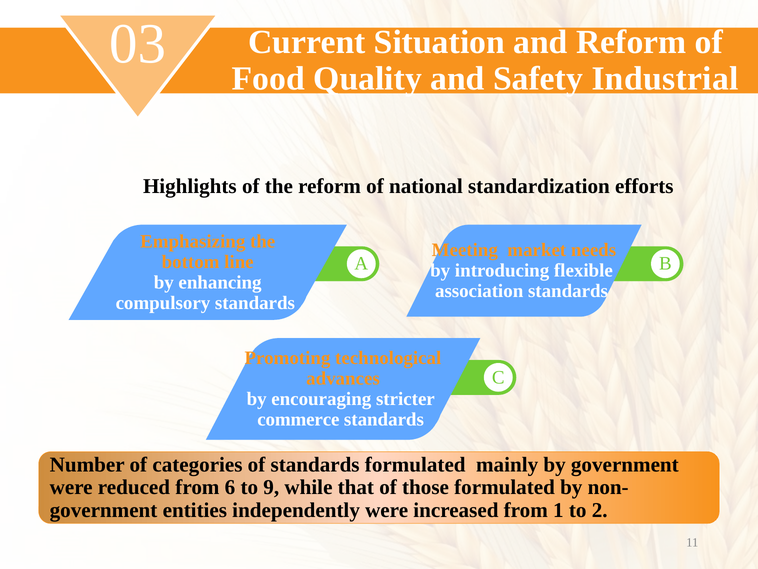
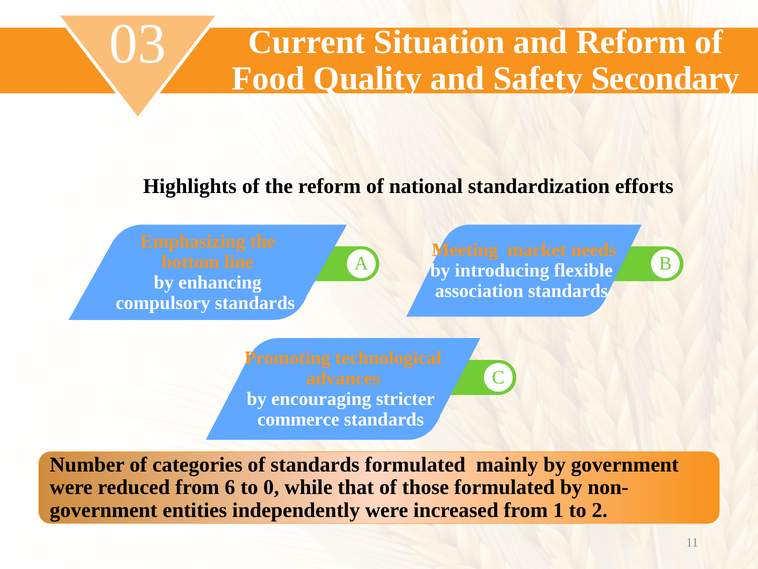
Industrial: Industrial -> Secondary (665, 78)
9: 9 -> 0 (271, 487)
